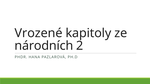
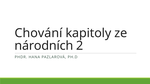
Vrozené: Vrozené -> Chování (39, 33)
